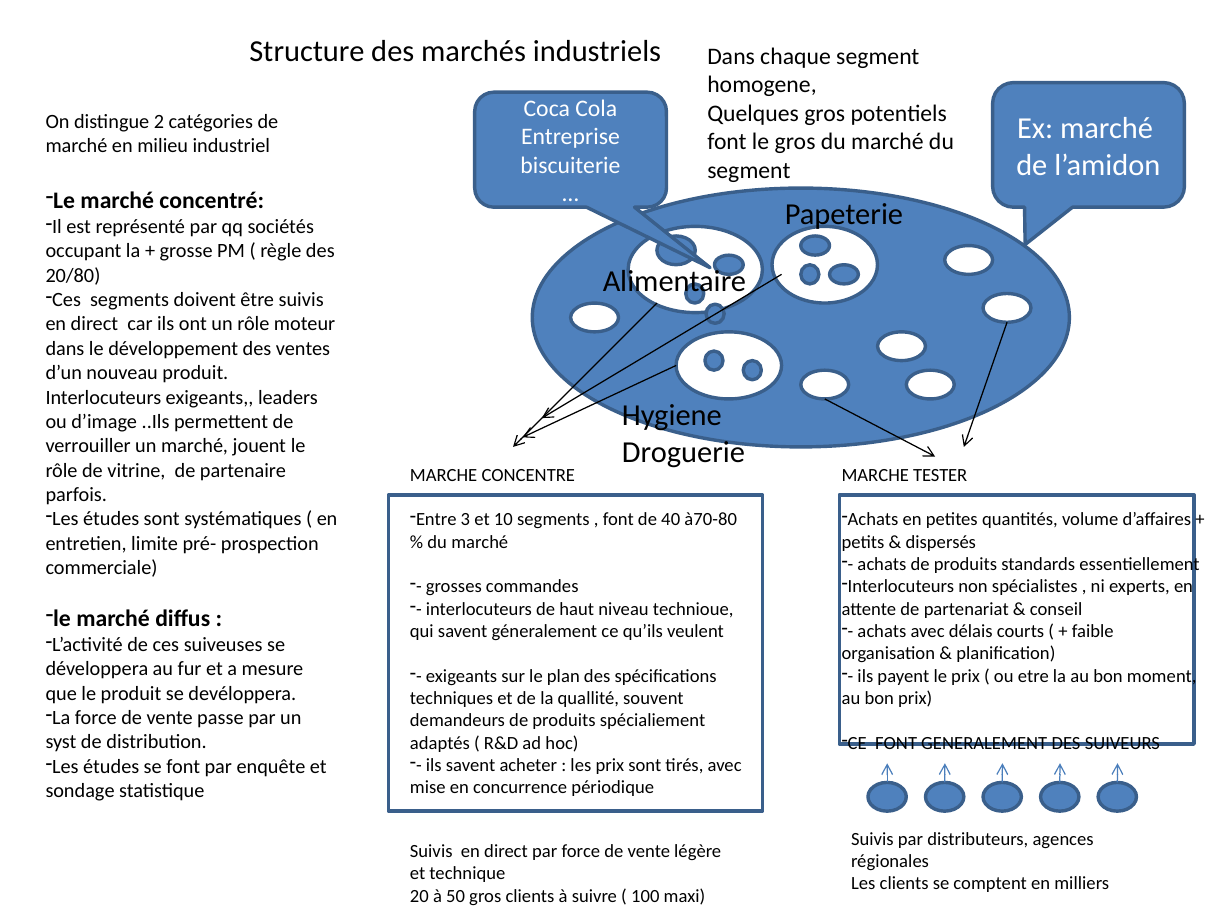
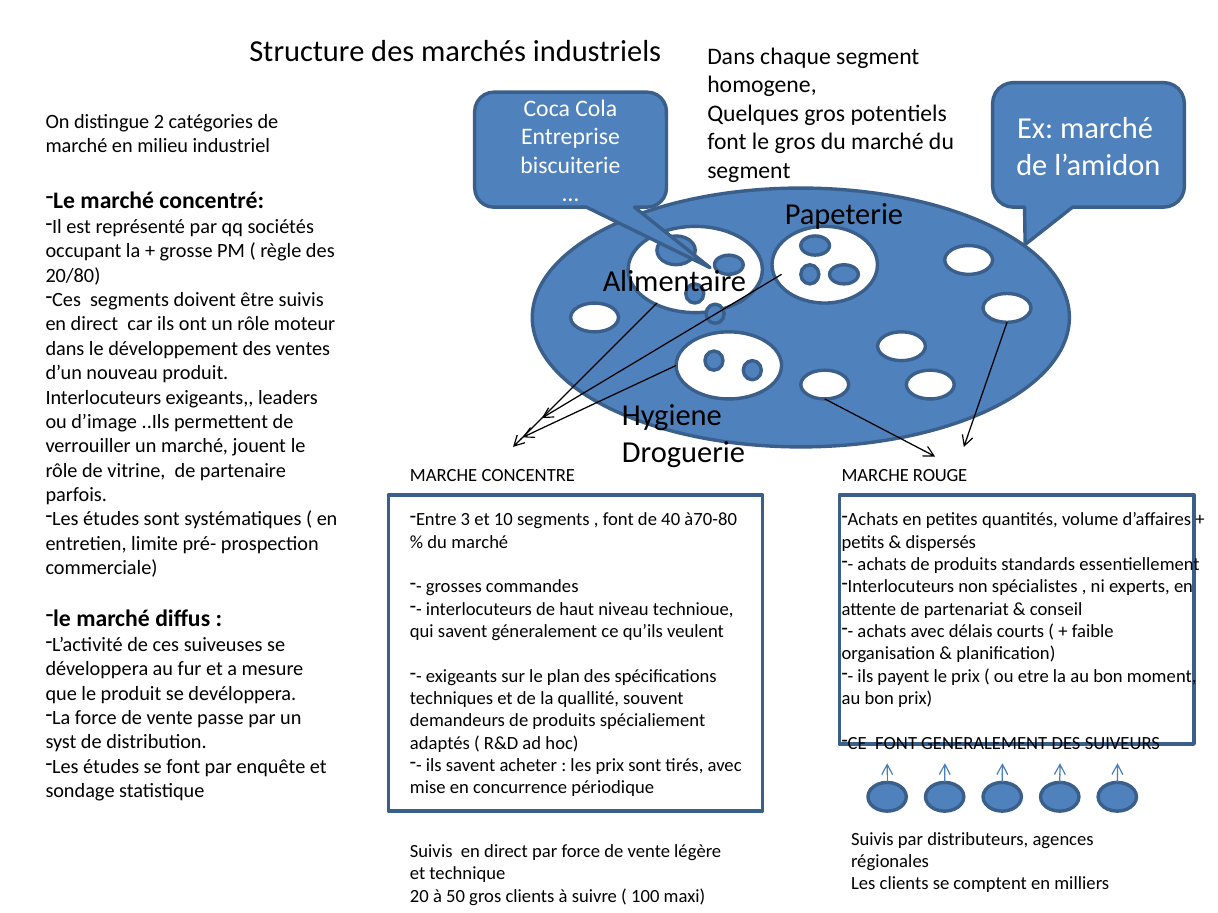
TESTER: TESTER -> ROUGE (940, 475)
